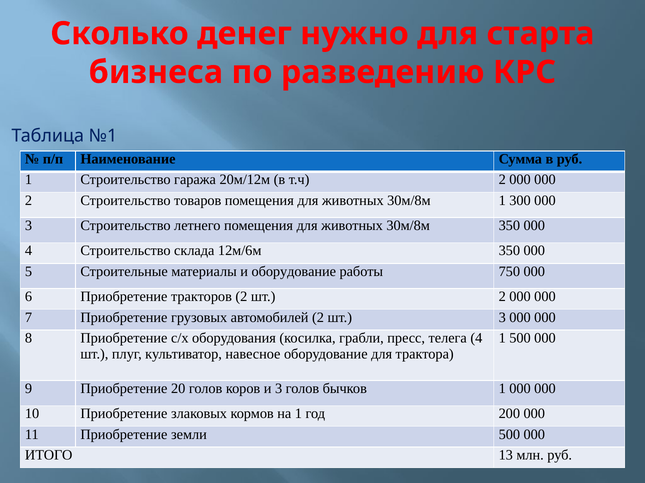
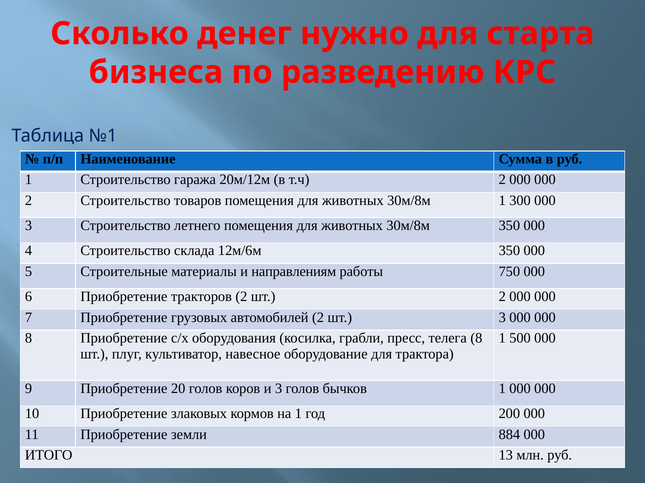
и оборудование: оборудование -> направлениям (294, 272)
телега 4: 4 -> 8 (476, 339)
земли 500: 500 -> 884 (509, 435)
